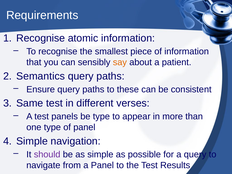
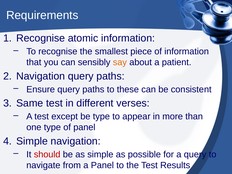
Semantics: Semantics -> Navigation (41, 76)
panels: panels -> except (65, 117)
should colour: purple -> red (47, 154)
